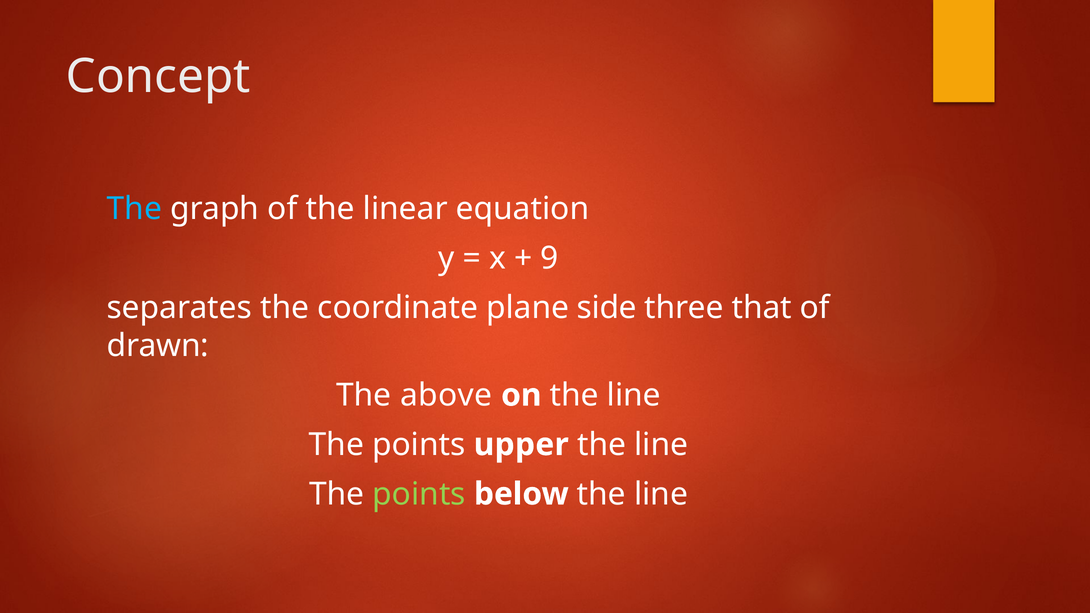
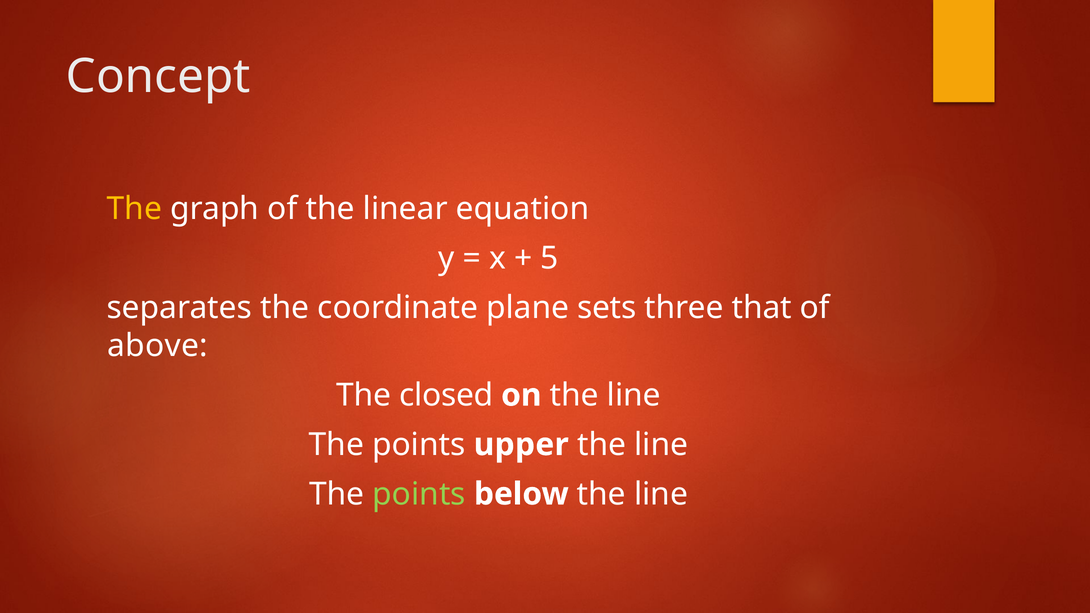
The colour: light blue -> yellow (134, 209)
9: 9 -> 5 (550, 258)
side: side -> sets (607, 308)
drawn: drawn -> above (158, 346)
above: above -> closed (446, 395)
